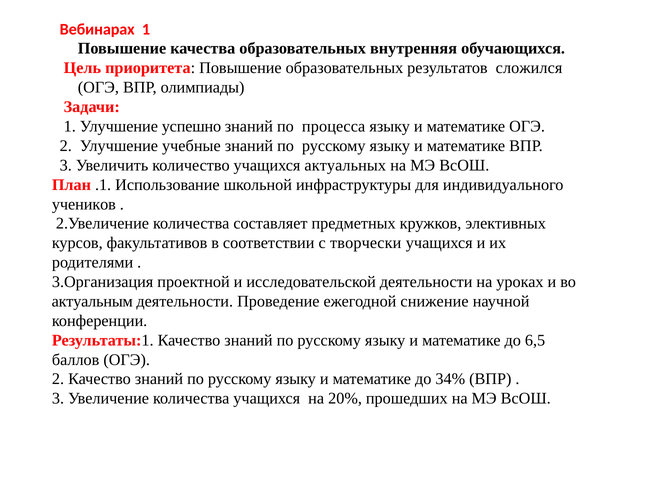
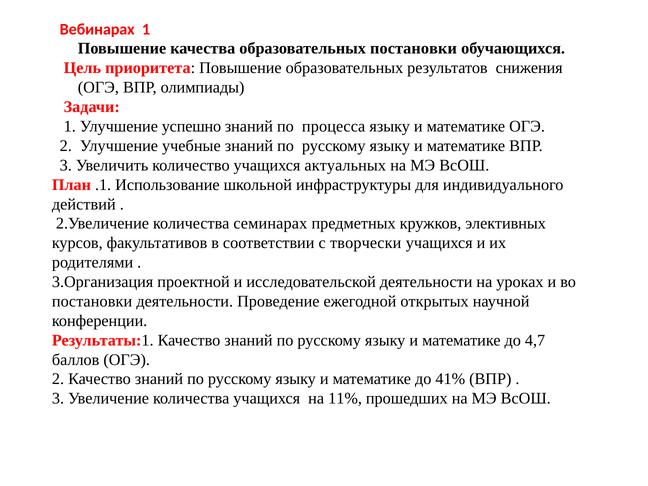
образовательных внутренняя: внутренняя -> постановки (413, 49)
сложился: сложился -> снижения (529, 68)
учеников: учеников -> действий (84, 204)
составляет: составляет -> семинарах (270, 224)
актуальным: актуальным -> постановки (92, 301)
снижение: снижение -> открытых (435, 301)
6,5: 6,5 -> 4,7 (535, 340)
34%: 34% -> 41% (450, 379)
20%: 20% -> 11% (345, 399)
